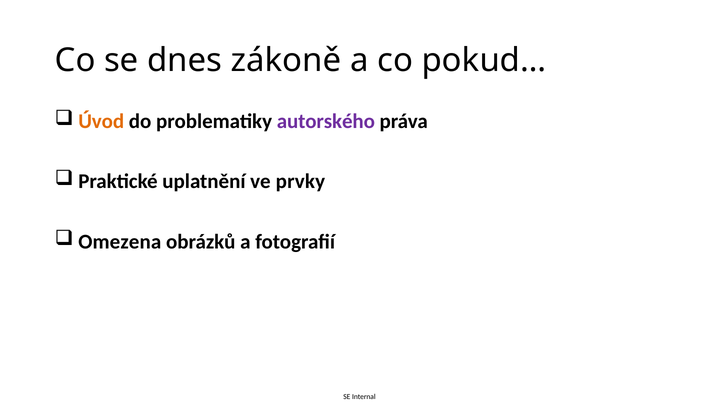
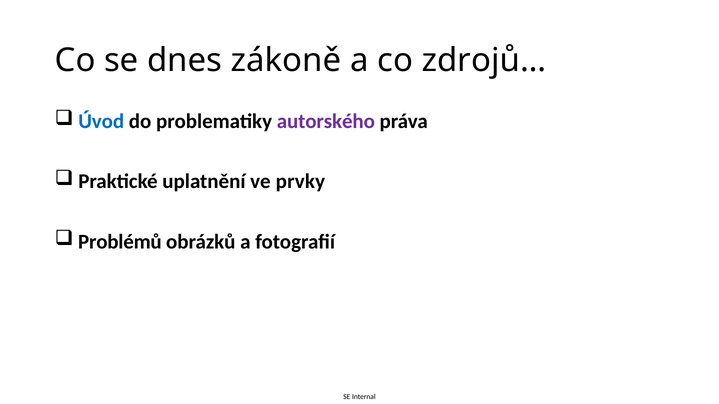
pokud…: pokud… -> zdrojů… (484, 60)
Úvod colour: orange -> blue (101, 122)
Omezena: Omezena -> Problémů (120, 242)
